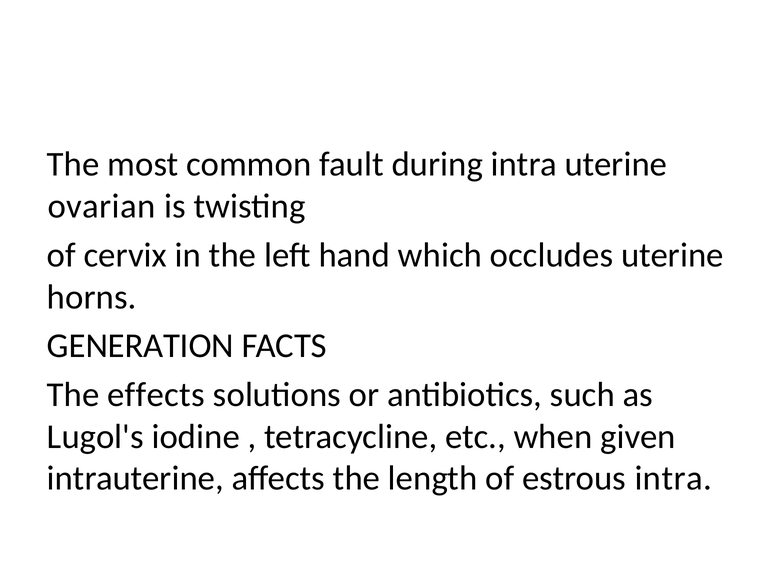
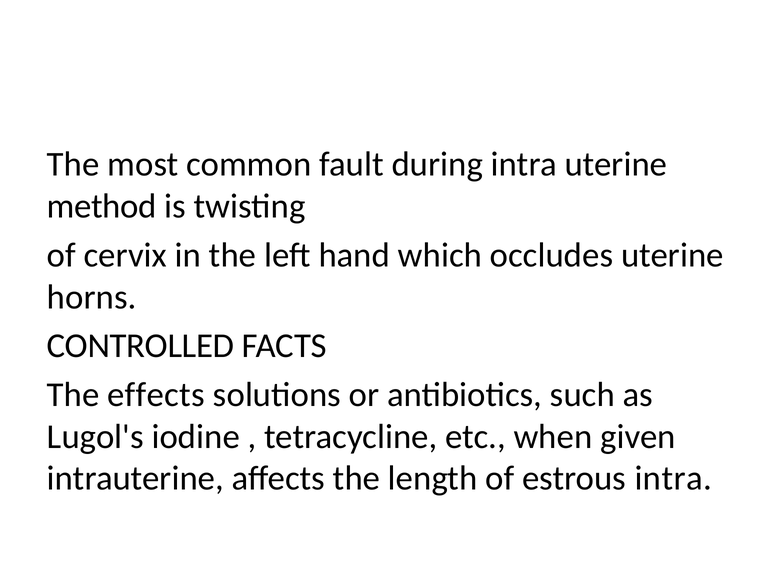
ovarian: ovarian -> method (102, 206)
GENERATION: GENERATION -> CONTROLLED (140, 345)
